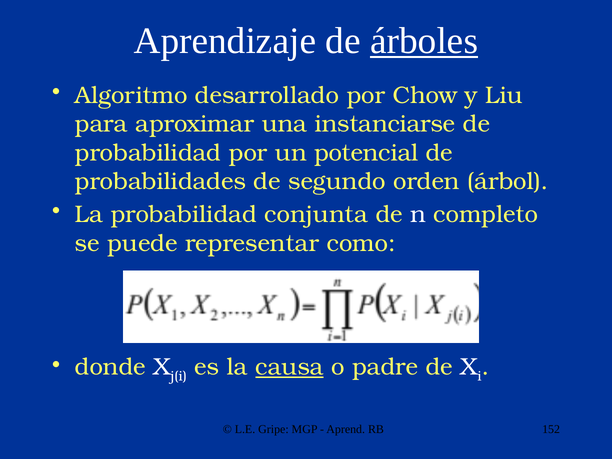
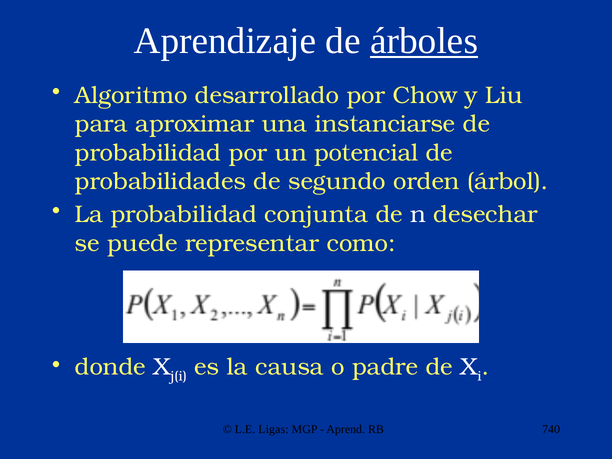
completo: completo -> desechar (486, 215)
causa underline: present -> none (289, 367)
Gripe: Gripe -> Ligas (273, 429)
152: 152 -> 740 (551, 429)
